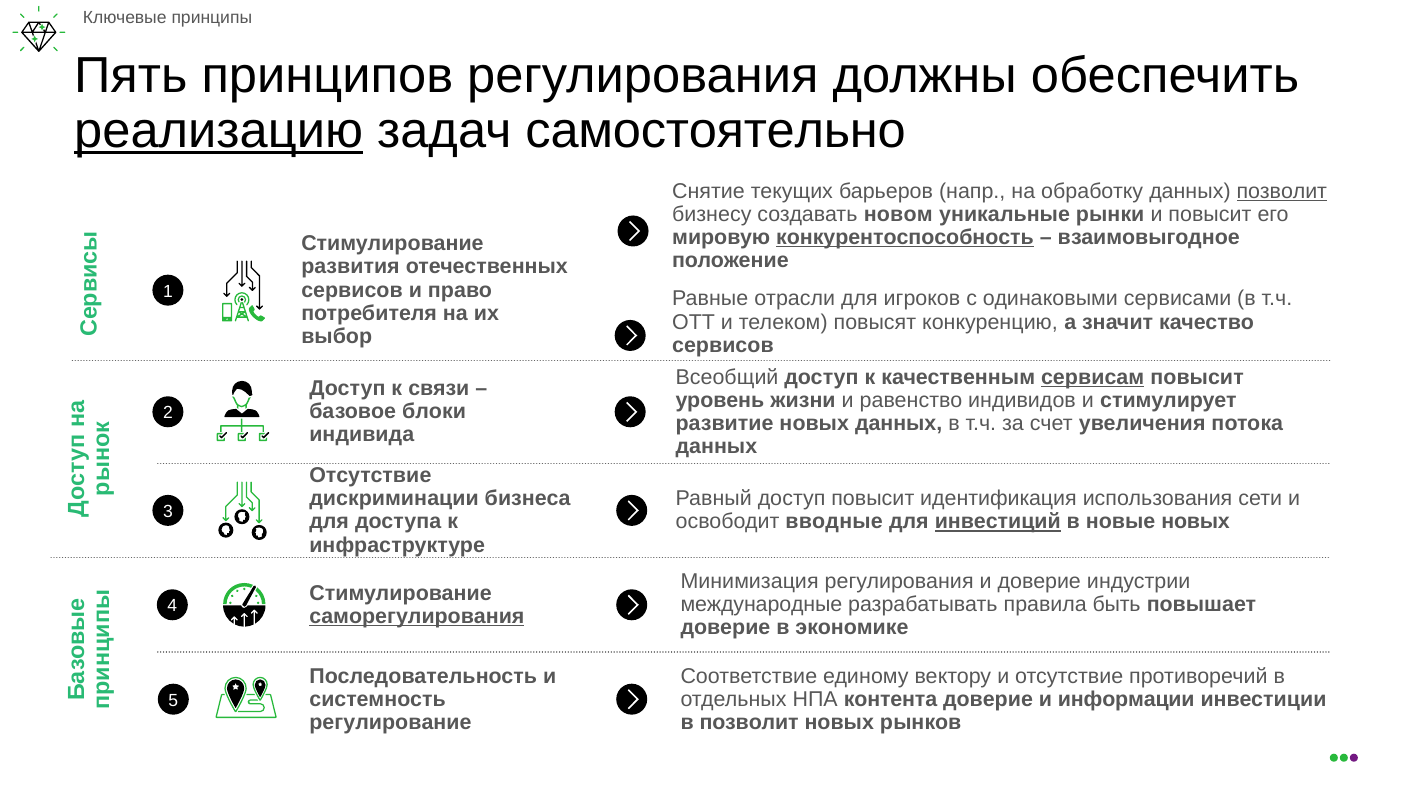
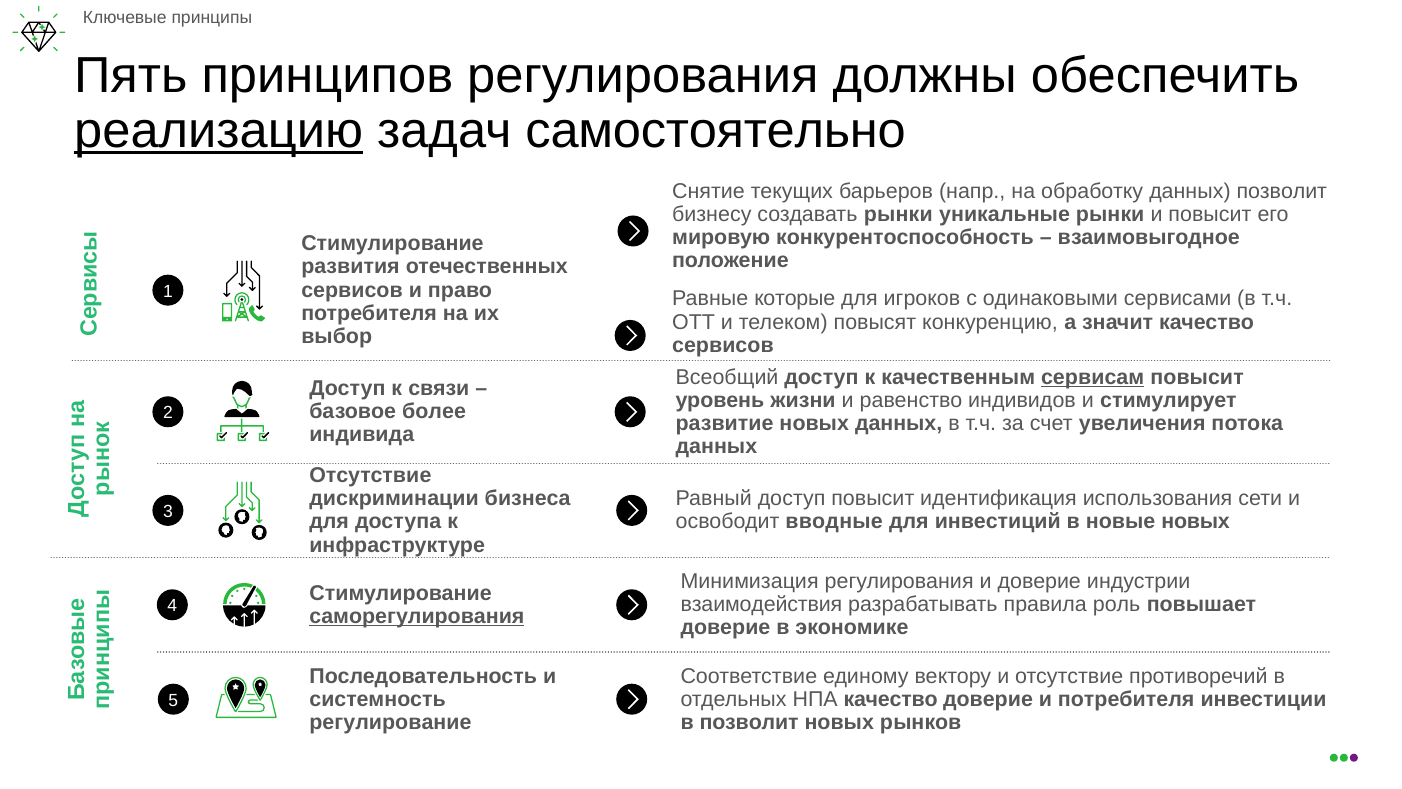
позволит underline: present -> none (1282, 191)
создавать новом: новом -> рынки (898, 214)
конкурентоспособность underline: present -> none (905, 237)
отрасли: отрасли -> которые (795, 299)
блоки: блоки -> более (434, 412)
инвестиций underline: present -> none (998, 522)
международные: международные -> взаимодействия (761, 605)
быть: быть -> роль (1117, 605)
НПА контента: контента -> качество (891, 699)
и информации: информации -> потребителя (1126, 699)
